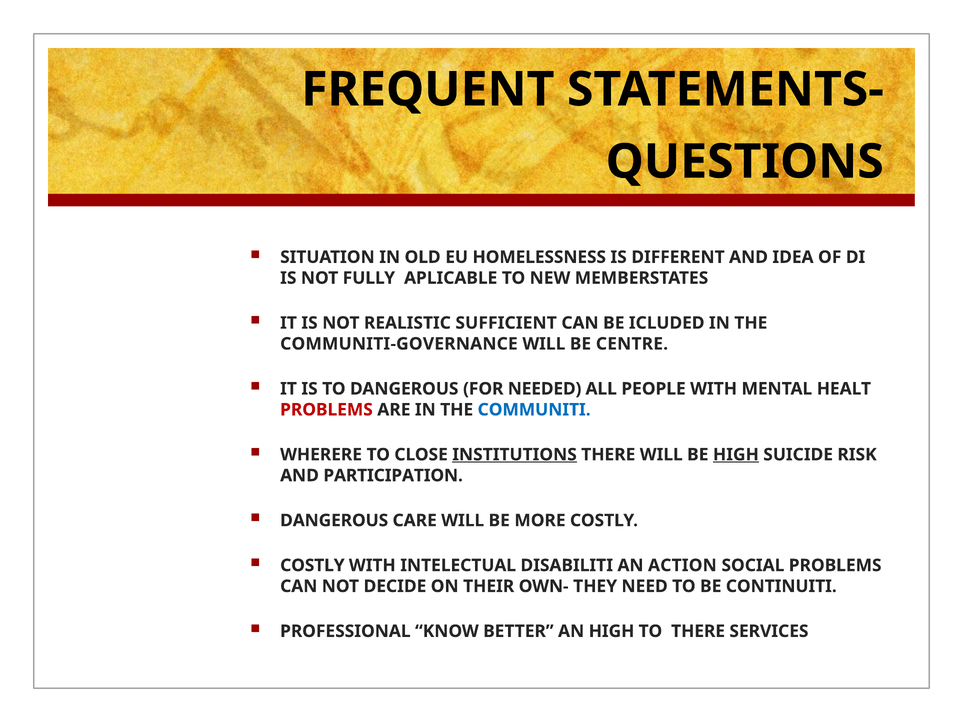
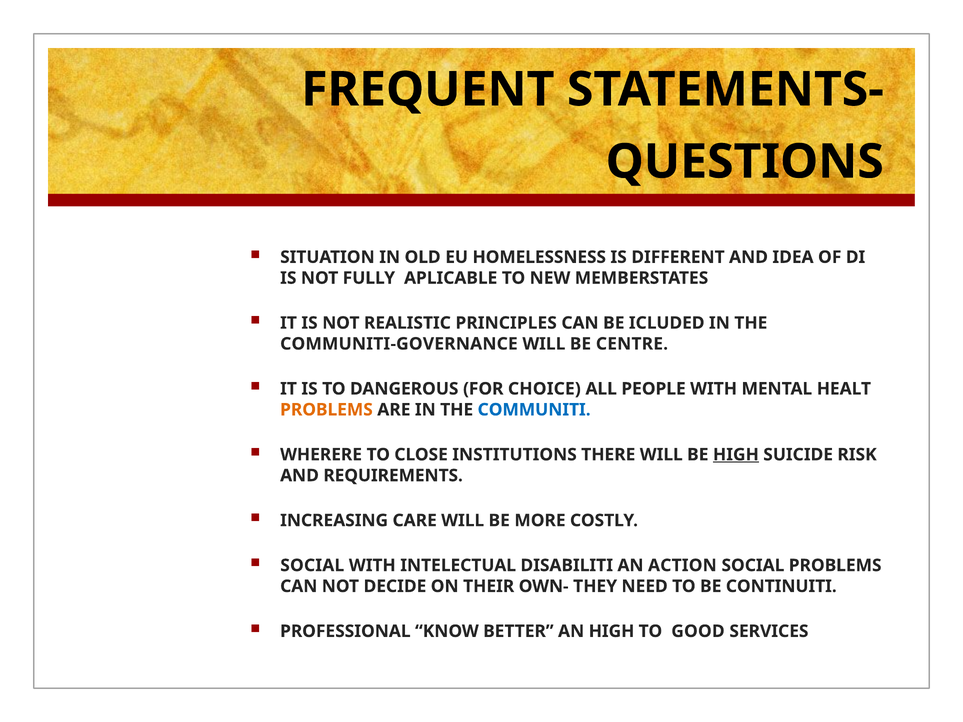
SUFFICIENT: SUFFICIENT -> PRINCIPLES (506, 323)
NEEDED: NEEDED -> CHOICE (544, 389)
PROBLEMS colour: red -> orange (326, 410)
INSTITUTIONS underline: present -> none (515, 455)
PARTICIPATION: PARTICIPATION -> REQUIREMENTS (393, 476)
DANGEROUS: DANGEROUS -> INCREASING (334, 521)
COSTLY: COSTLY -> SOCIAL (312, 566)
TO THERE: THERE -> GOOD (698, 631)
